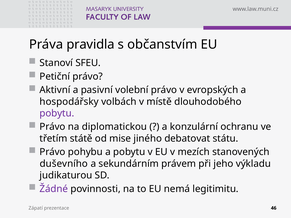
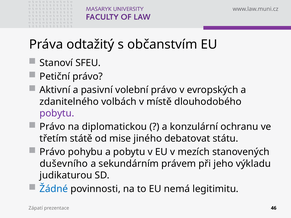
pravidla: pravidla -> odtažitý (90, 44)
hospodářsky: hospodářsky -> zdanitelného (69, 102)
Žádné colour: purple -> blue (54, 189)
